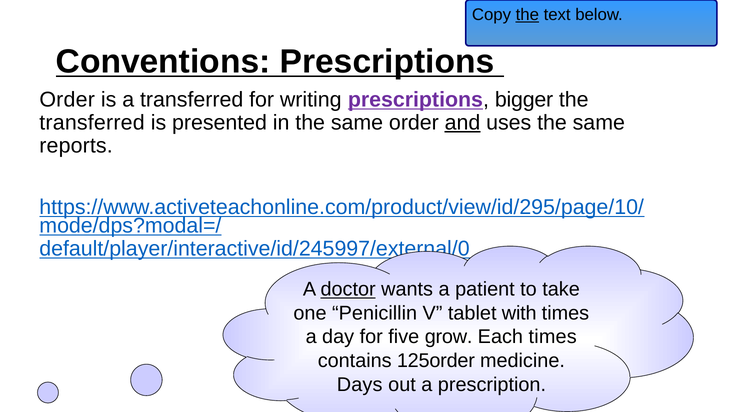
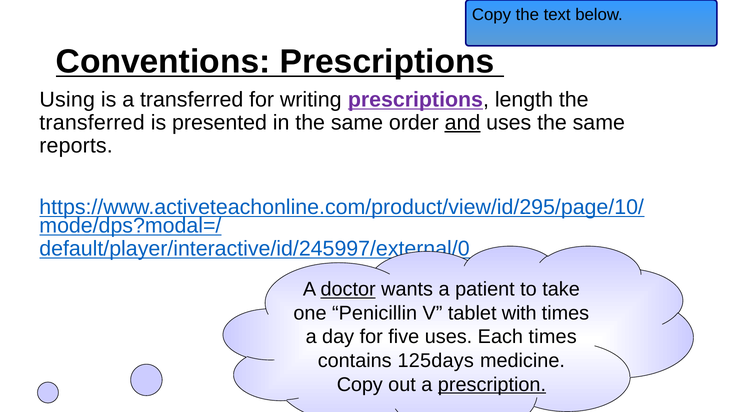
the underline: present -> none (527, 15)
Order: Order -> Using (67, 100)
bigger: bigger -> length (524, 100)
five grow: grow -> uses (449, 337)
125order: 125order -> 125days (436, 361)
Days: Days -> Copy (360, 385)
prescription underline: none -> present (492, 385)
